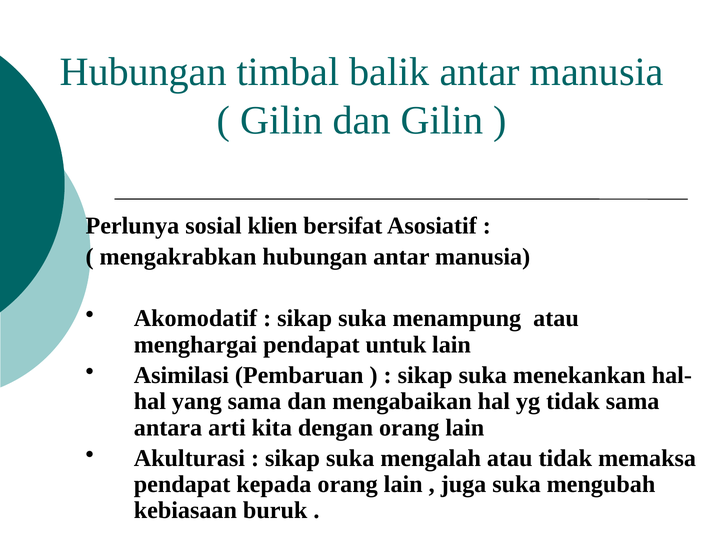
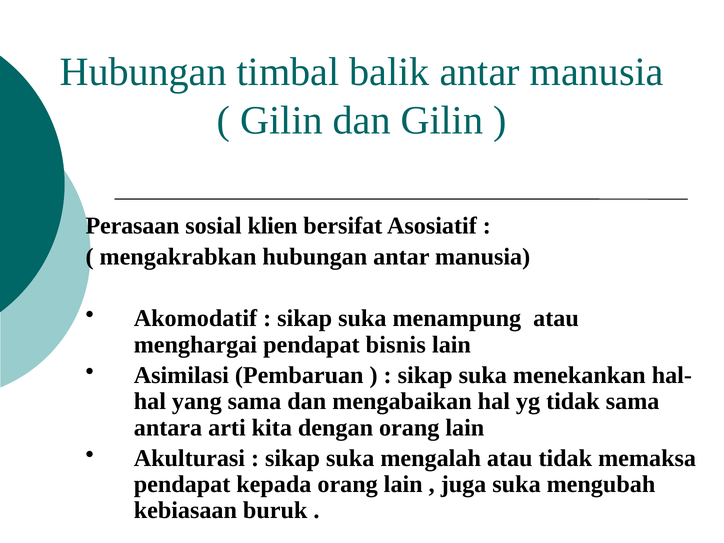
Perlunya: Perlunya -> Perasaan (133, 226)
untuk: untuk -> bisnis (396, 345)
